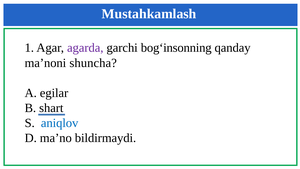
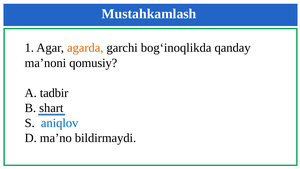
agarda colour: purple -> orange (85, 48)
bog‘insonning: bog‘insonning -> bog‘inoqlikda (176, 48)
shuncha: shuncha -> qomusiy (93, 63)
egilar: egilar -> tadbir (54, 93)
